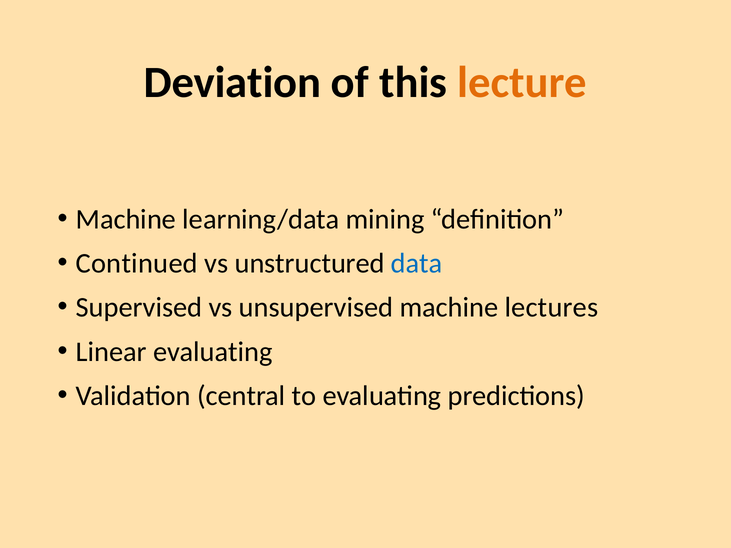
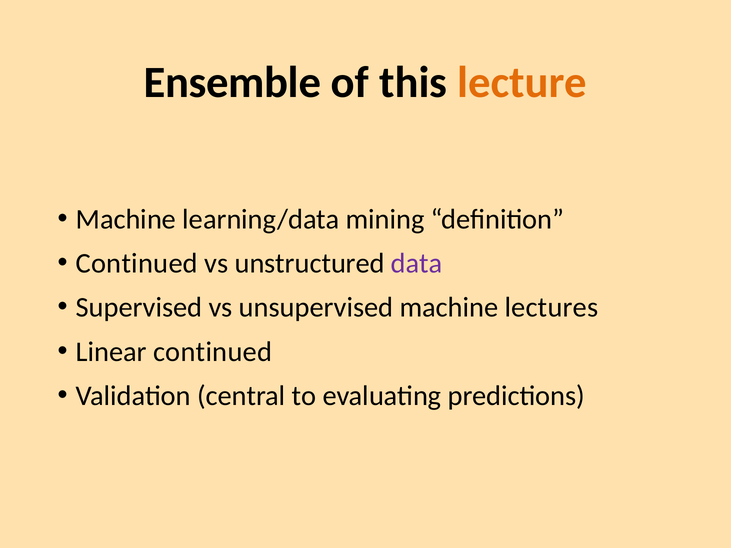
Deviation: Deviation -> Ensemble (232, 83)
data colour: blue -> purple (417, 264)
Linear evaluating: evaluating -> continued (213, 352)
